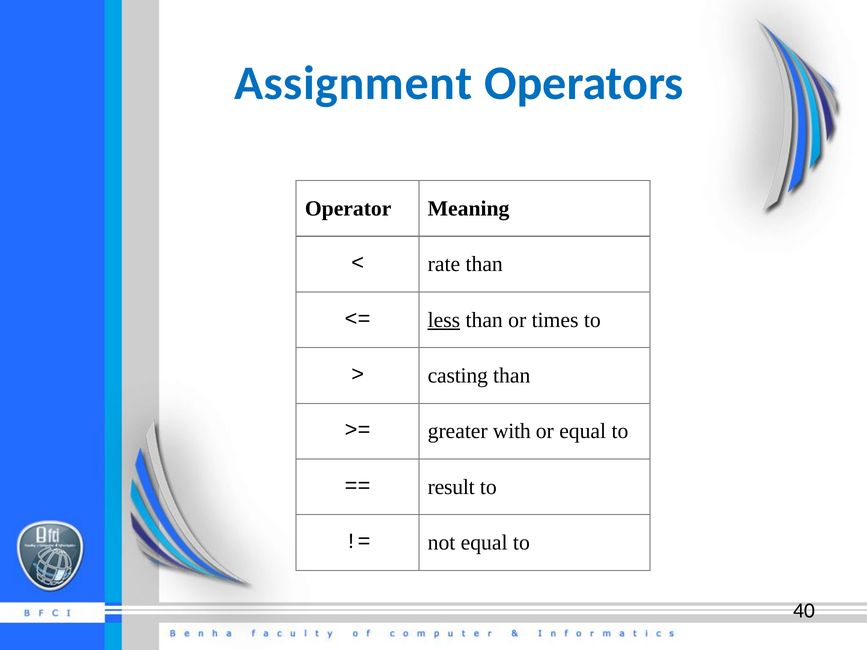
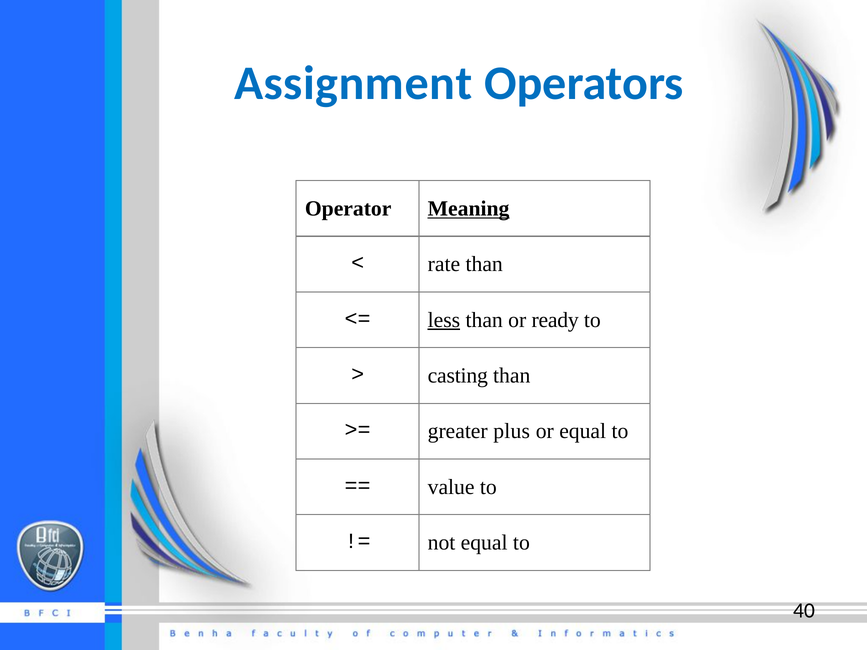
Meaning underline: none -> present (469, 209)
times: times -> ready (555, 320)
with: with -> plus (512, 432)
result: result -> value (451, 487)
